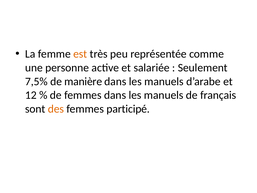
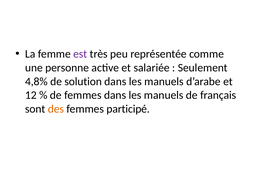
est colour: orange -> purple (80, 54)
7,5%: 7,5% -> 4,8% (36, 81)
manière: manière -> solution (83, 81)
